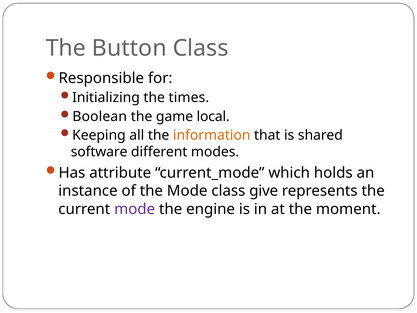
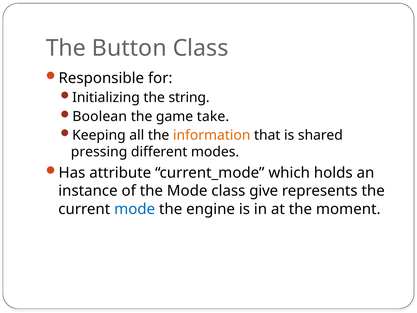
times: times -> string (189, 98)
local: local -> take (213, 116)
software: software -> pressing (99, 152)
mode colour: purple -> blue (135, 209)
